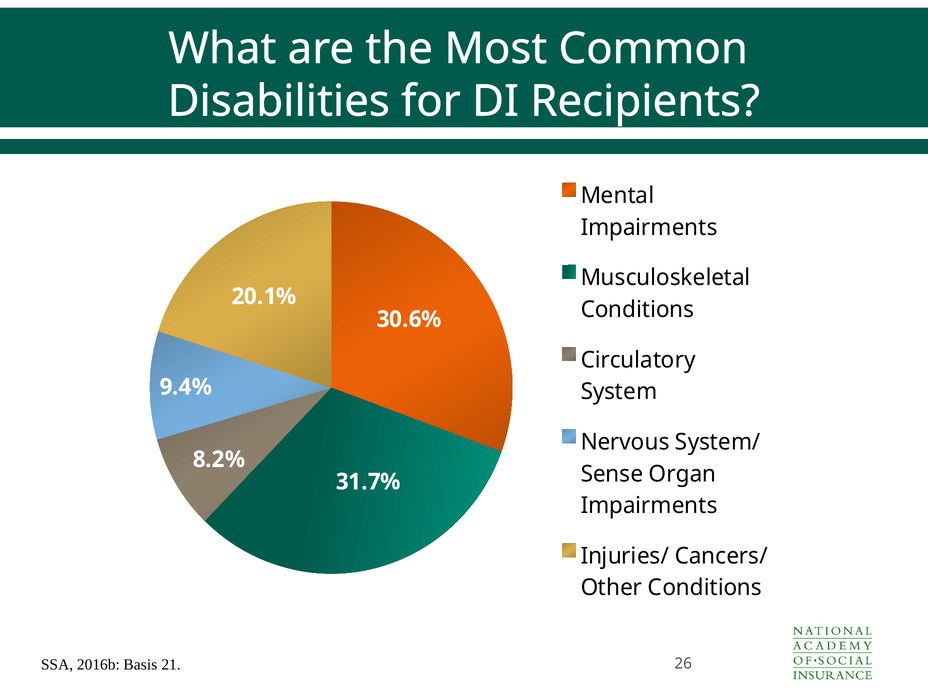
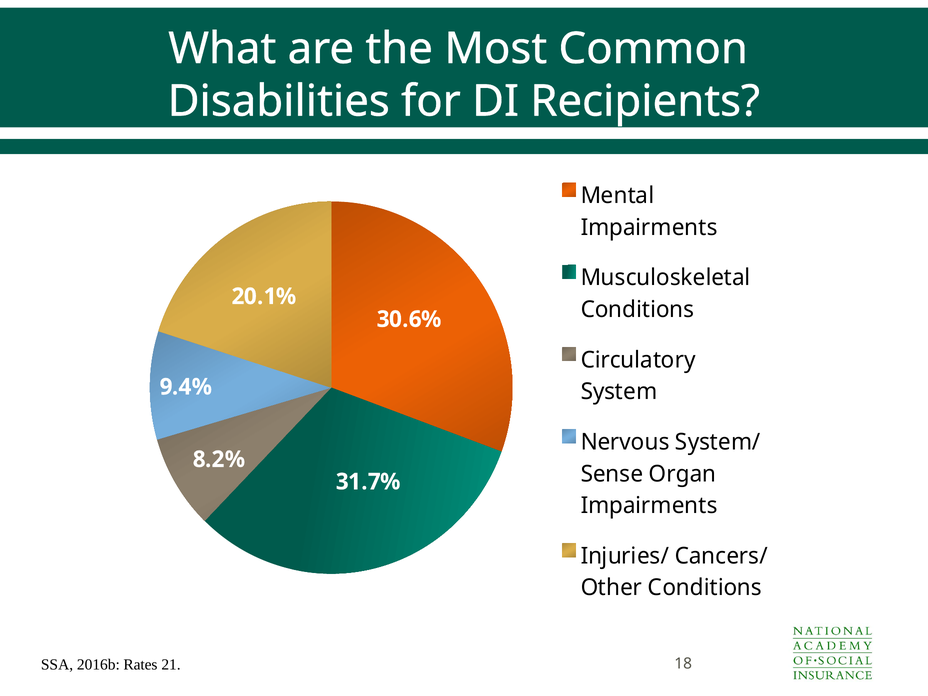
Basis: Basis -> Rates (140, 664)
26: 26 -> 18 (683, 663)
